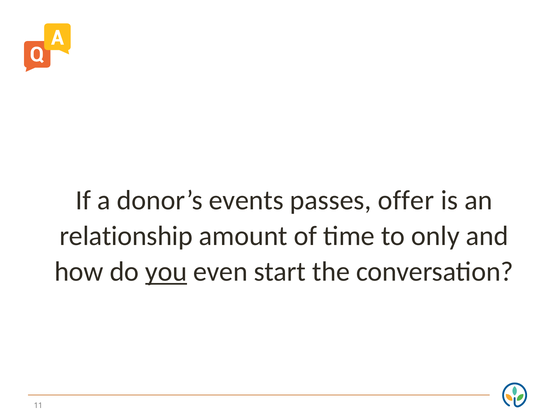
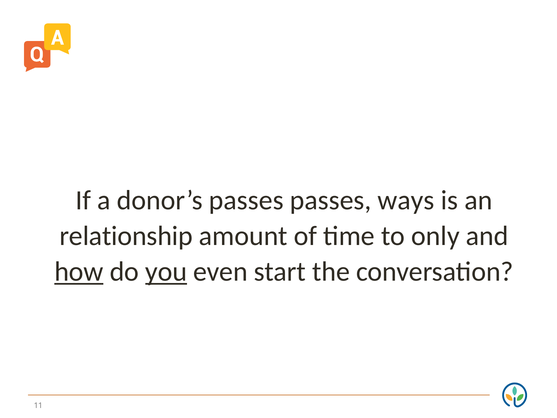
donor’s events: events -> passes (246, 200)
offer: offer -> ways (406, 200)
how underline: none -> present (79, 272)
